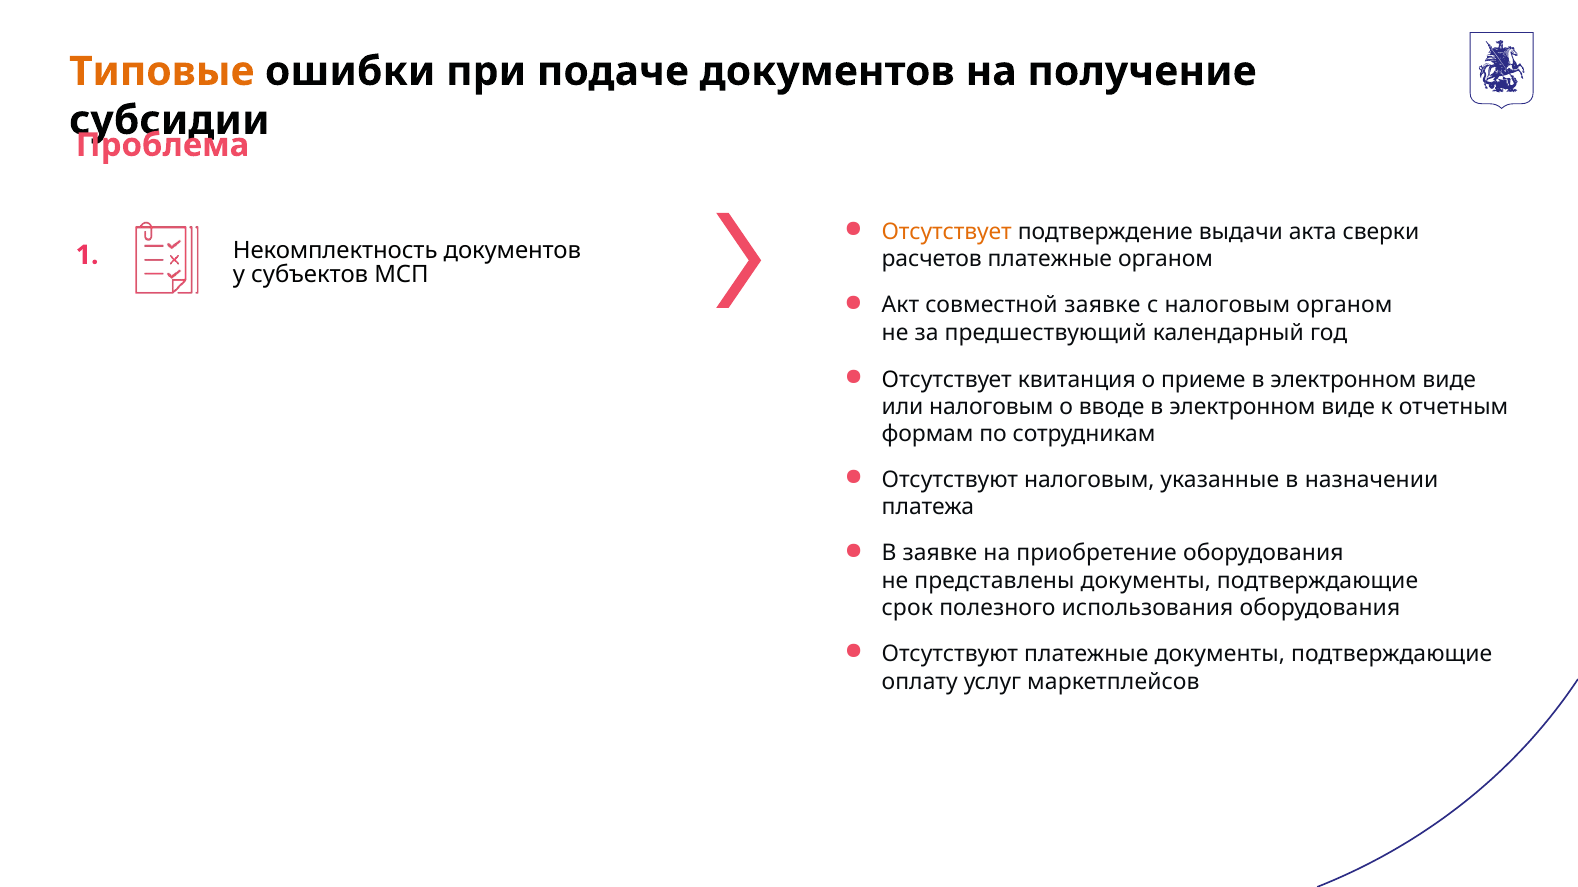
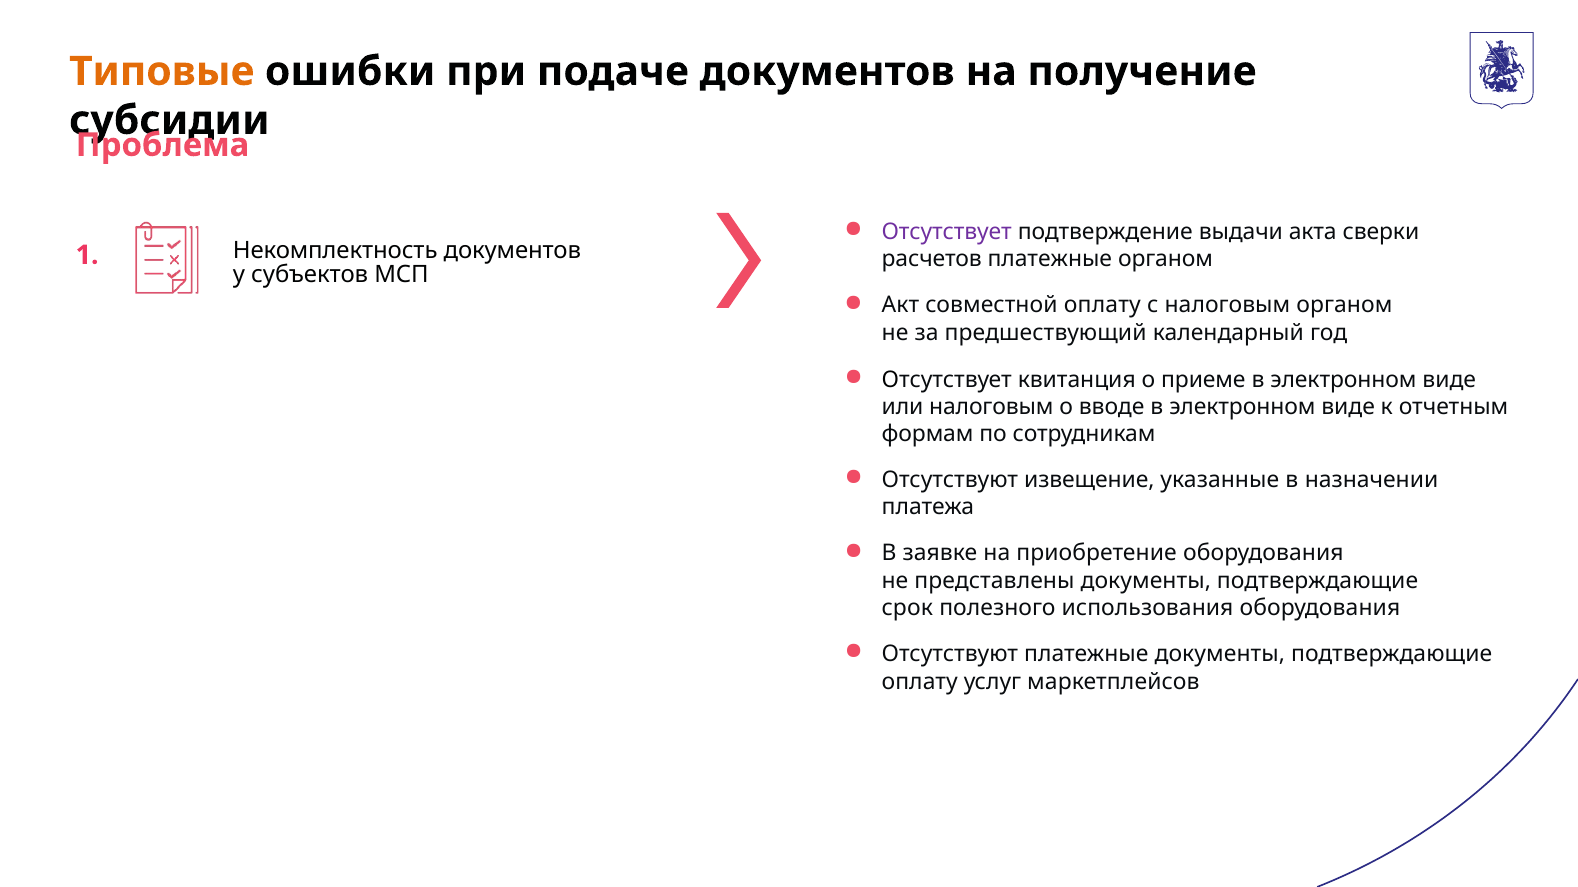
Отсутствует colour: orange -> purple (947, 232)
совместной заявке: заявке -> оплату (1102, 305)
Отсутствуют налоговым: налоговым -> извещение (1089, 480)
